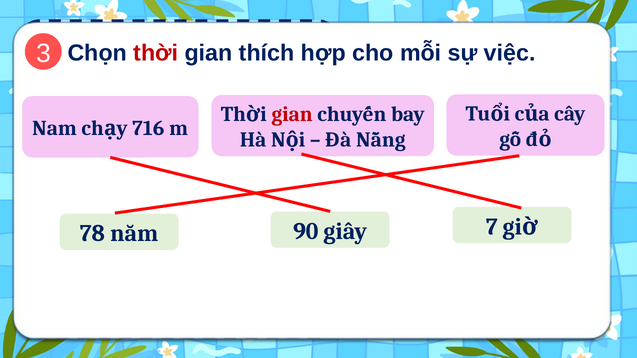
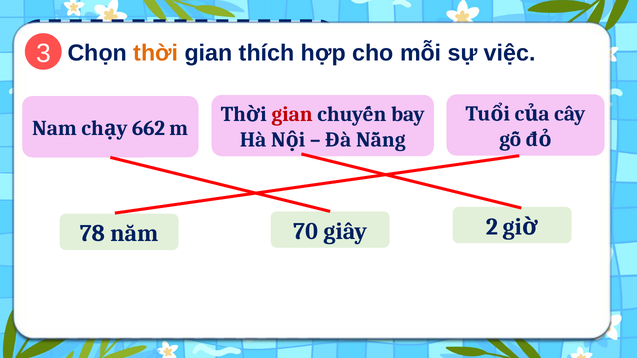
thời colour: red -> orange (156, 53)
716: 716 -> 662 (149, 128)
90: 90 -> 70 (306, 231)
7: 7 -> 2 (492, 227)
